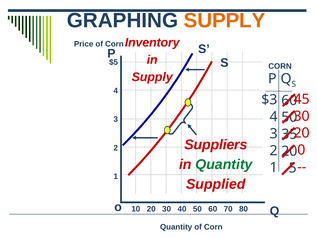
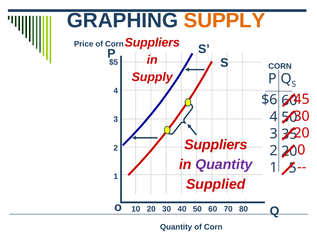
Inventory: Inventory -> Suppliers (152, 42)
$3: $3 -> $6 (269, 100)
Quantity colour: green -> purple (224, 164)
